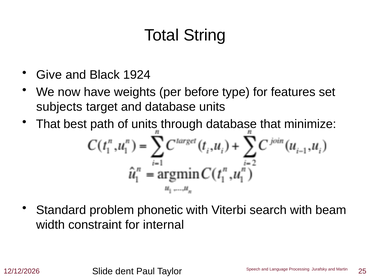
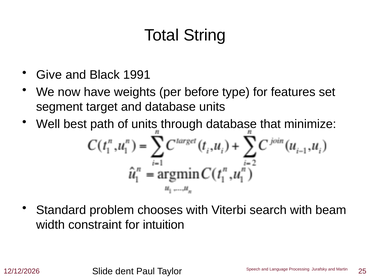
1924: 1924 -> 1991 (137, 75)
subjects: subjects -> segment (59, 107)
That: That -> Well (48, 124)
phonetic: phonetic -> chooses (160, 210)
internal: internal -> intuition (164, 225)
